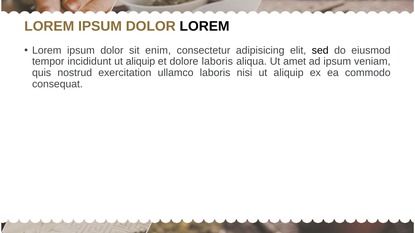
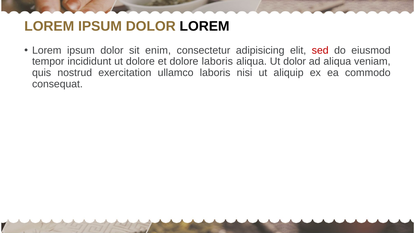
sed colour: black -> red (320, 50)
incididunt ut aliquip: aliquip -> dolore (140, 62)
Ut amet: amet -> dolor (295, 62)
ad ipsum: ipsum -> aliqua (337, 62)
